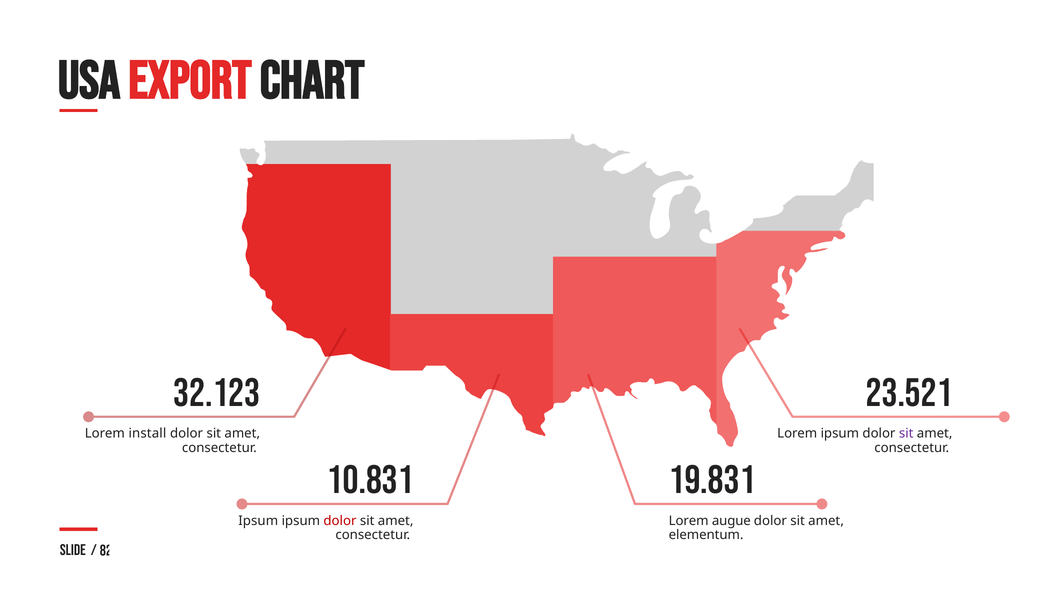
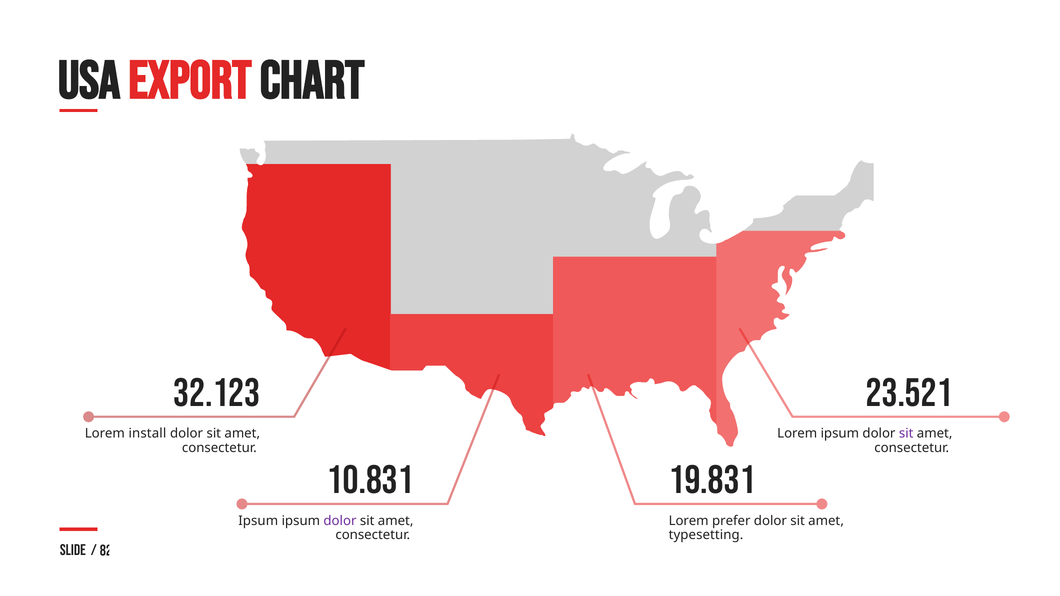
dolor colour: red -> purple (340, 521)
augue: augue -> prefer (731, 521)
elementum: elementum -> typesetting (706, 535)
